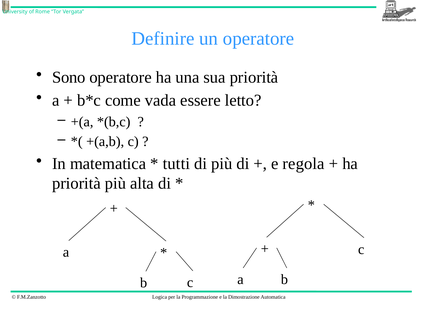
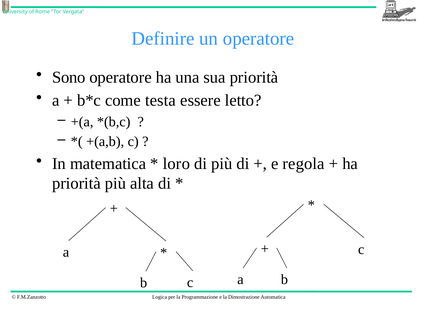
vada: vada -> testa (161, 100)
tutti: tutti -> loro (176, 163)
